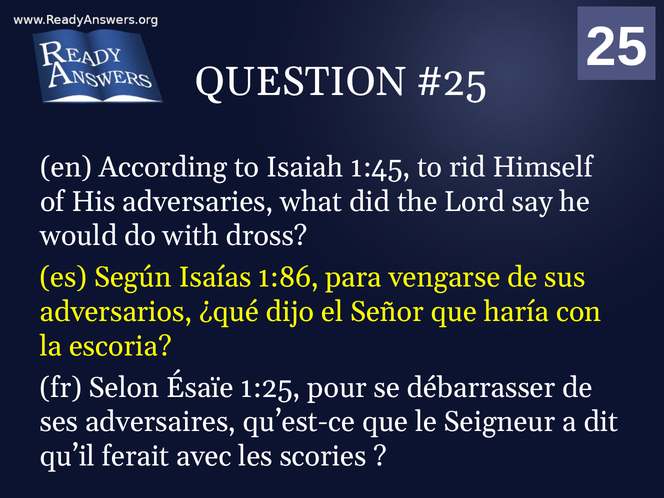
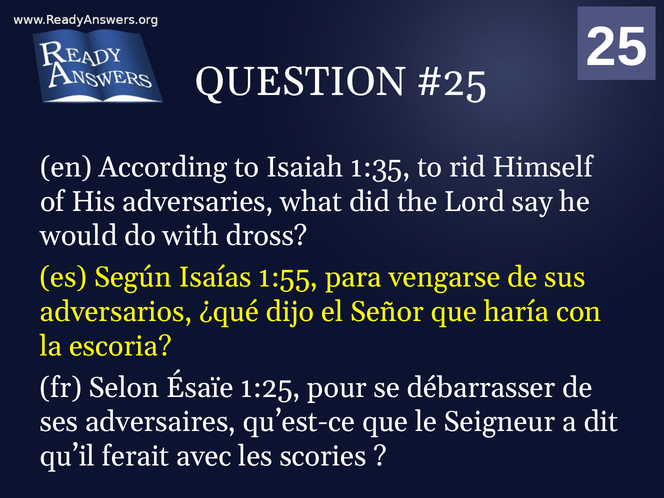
1:45: 1:45 -> 1:35 (380, 167)
1:86: 1:86 -> 1:55 (288, 277)
